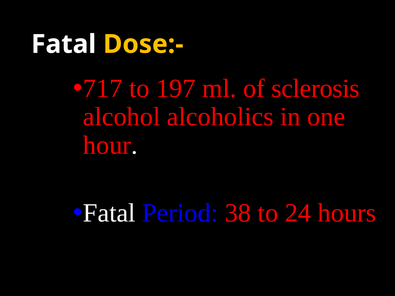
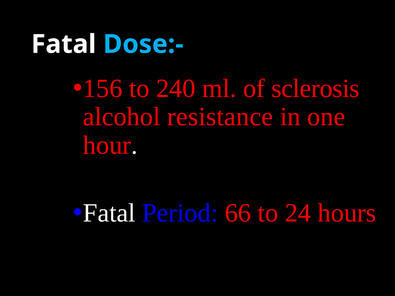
Dose:- colour: yellow -> light blue (143, 44)
717: 717 -> 156 (103, 88)
197: 197 -> 240 (176, 88)
alcoholics: alcoholics -> resistance (220, 117)
38: 38 -> 66 (238, 213)
